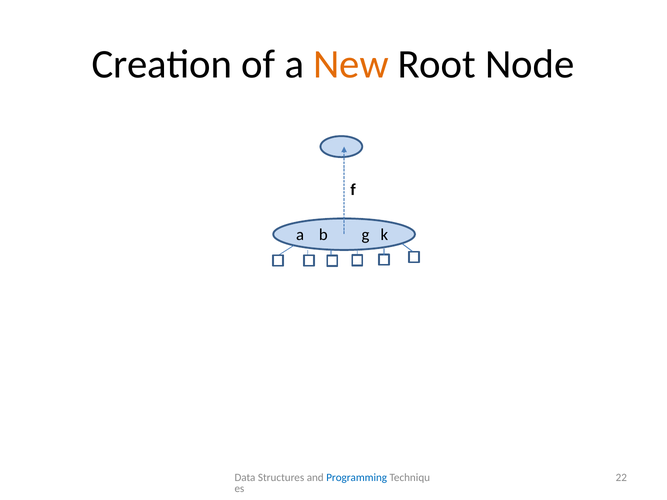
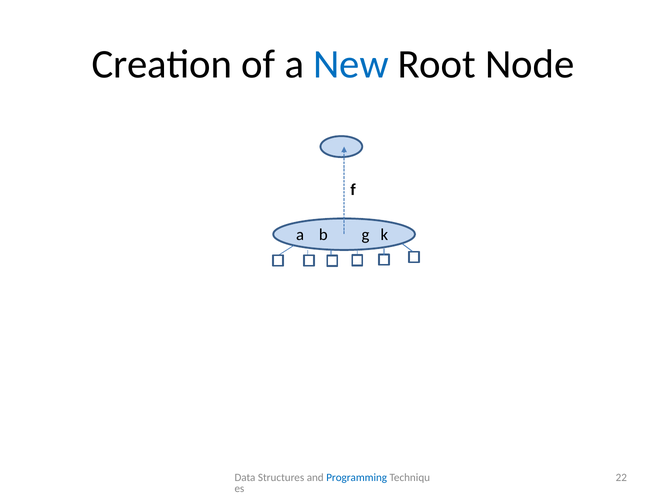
New colour: orange -> blue (351, 65)
